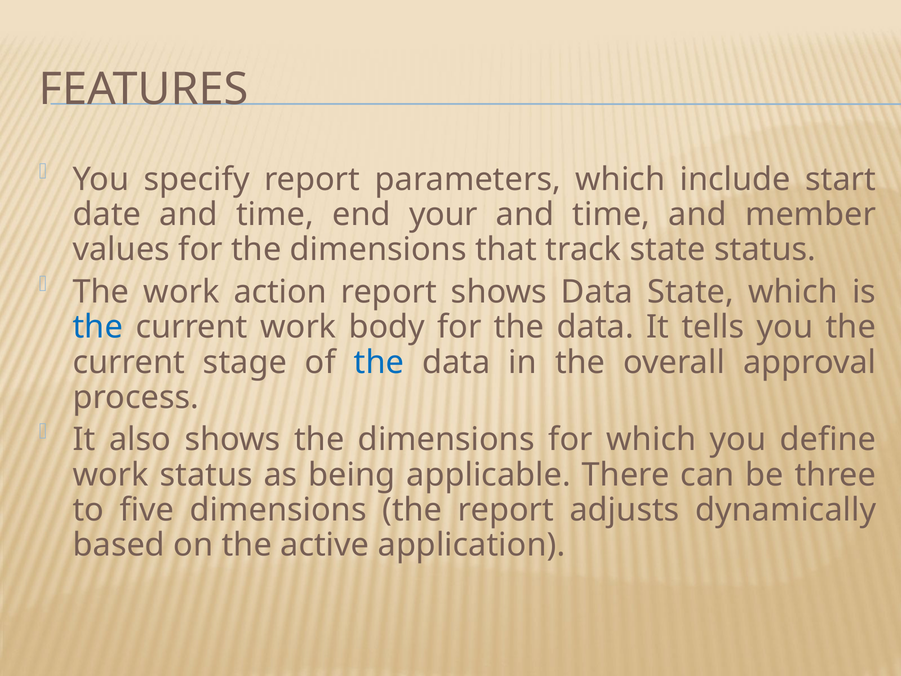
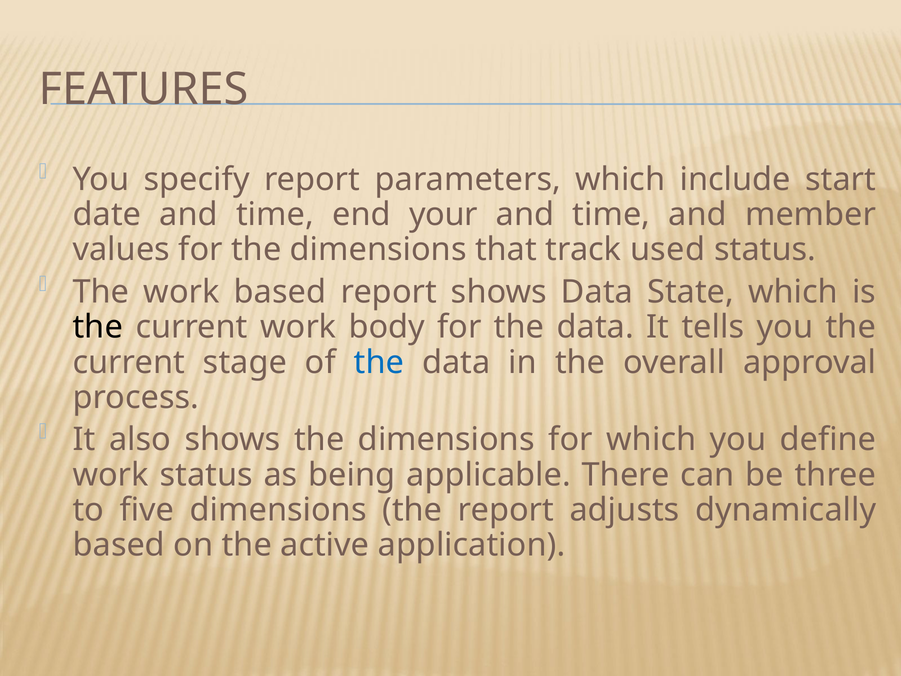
track state: state -> used (668, 250)
work action: action -> based (280, 292)
the colour: blue -> black (98, 327)
